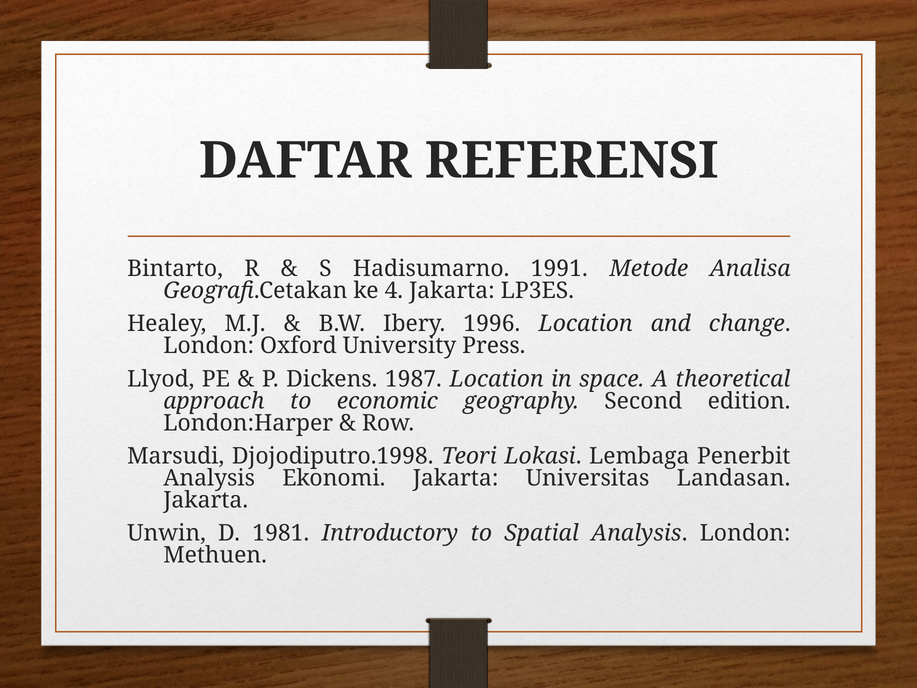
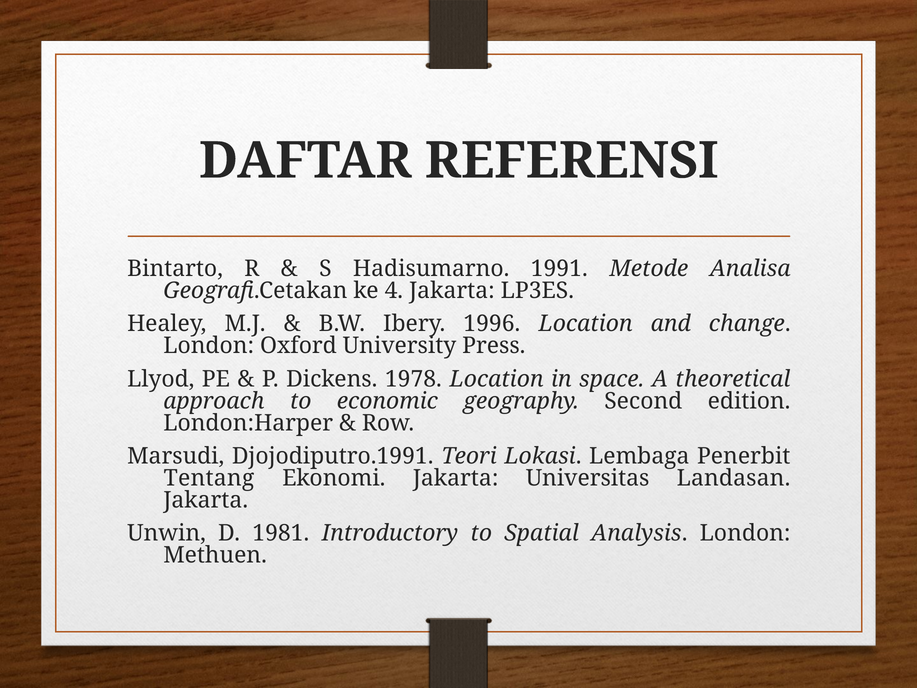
1987: 1987 -> 1978 (413, 379)
Djojodiputro.1998: Djojodiputro.1998 -> Djojodiputro.1991 (333, 456)
Analysis: Analysis -> Tentang (209, 478)
